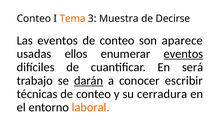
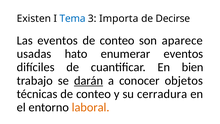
Conteo: Conteo -> Existen (34, 18)
Tema colour: orange -> blue (73, 18)
Muestra: Muestra -> Importa (119, 18)
ellos: ellos -> hato (76, 54)
eventos underline: present -> none (183, 54)
será: será -> bien (193, 67)
escribir: escribir -> objetos (184, 80)
